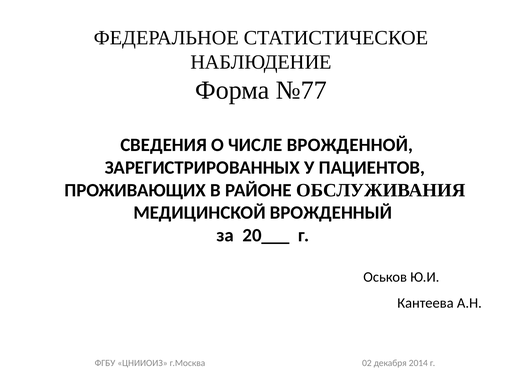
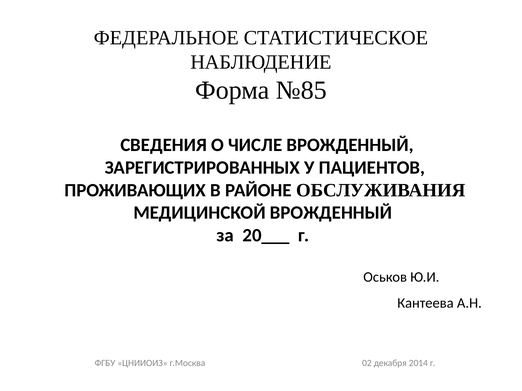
№77: №77 -> №85 (301, 90)
ЧИСЛЕ ВРОЖДЕННОЙ: ВРОЖДЕННОЙ -> ВРОЖДЕННЫЙ (350, 145)
